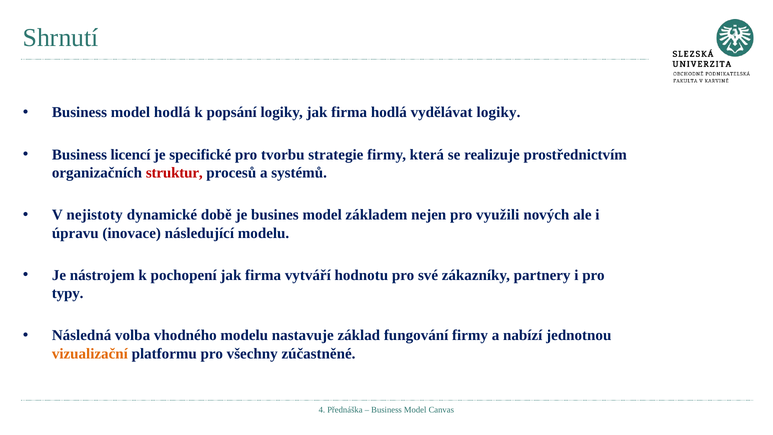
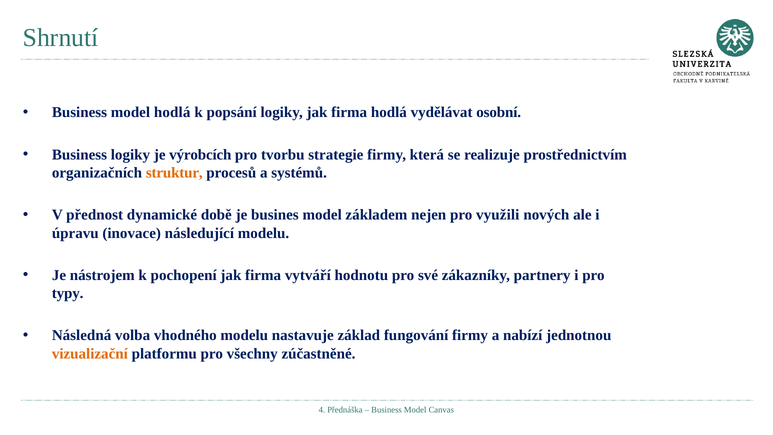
vydělávat logiky: logiky -> osobní (499, 112)
Business licencí: licencí -> logiky (130, 155)
specifické: specifické -> výrobcích (200, 155)
struktur colour: red -> orange (174, 173)
nejistoty: nejistoty -> přednost (95, 215)
